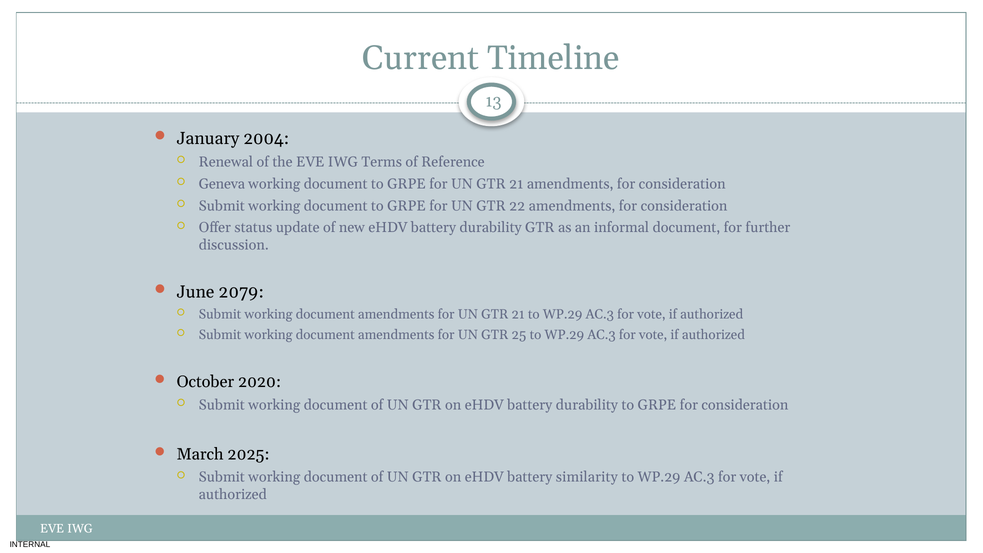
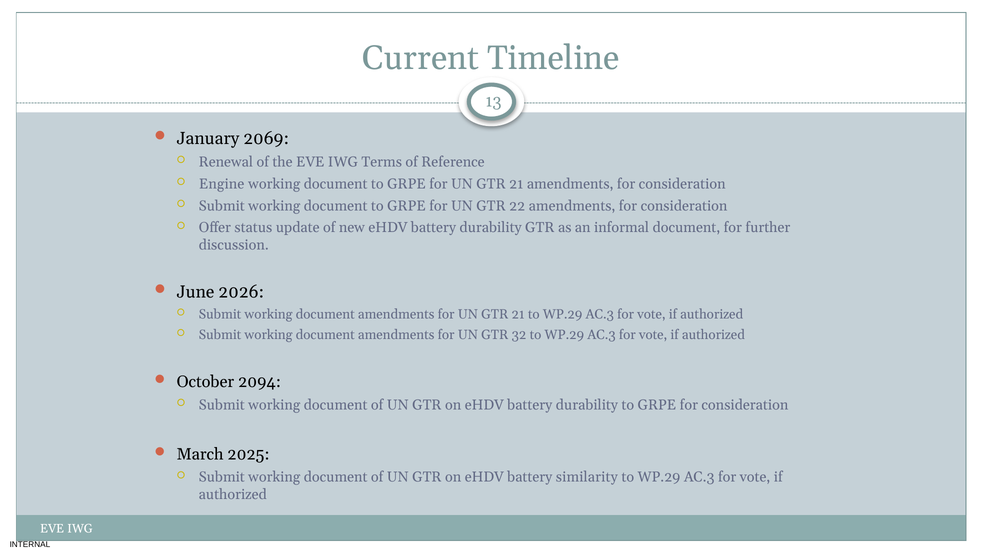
2004: 2004 -> 2069 (266, 138)
Geneva: Geneva -> Engine (222, 184)
2079: 2079 -> 2026 (241, 292)
25: 25 -> 32 (519, 335)
2020: 2020 -> 2094 (259, 382)
